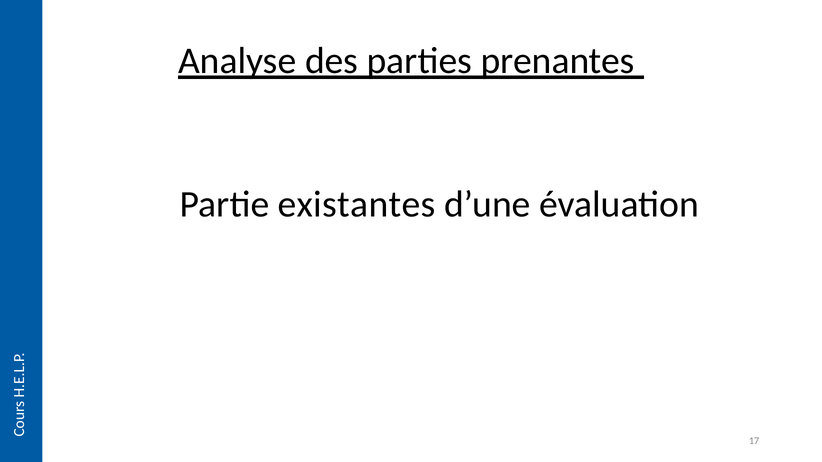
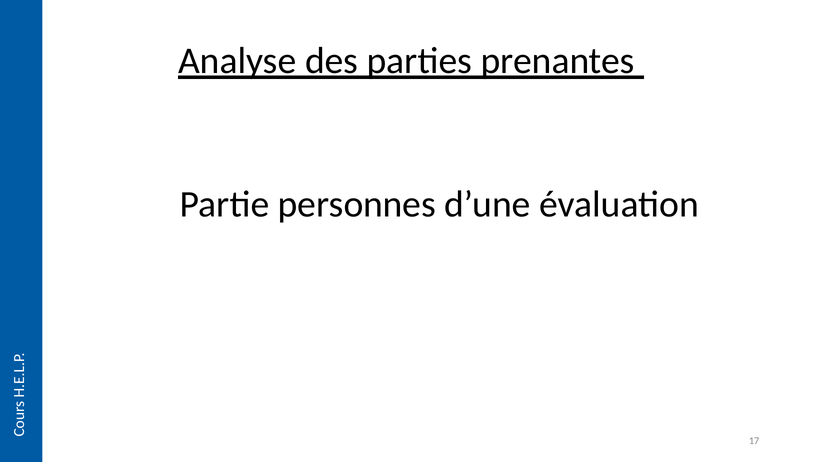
existantes: existantes -> personnes (357, 204)
